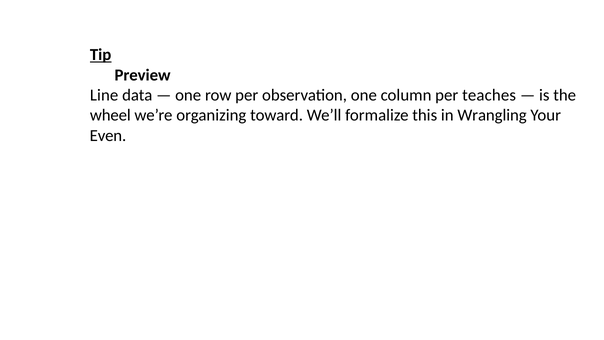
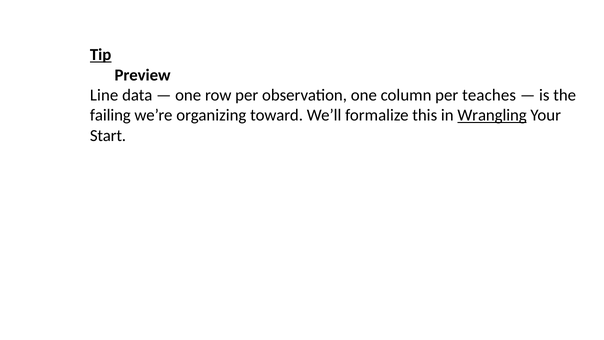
wheel: wheel -> failing (110, 115)
Wrangling underline: none -> present (492, 115)
Even: Even -> Start (108, 135)
